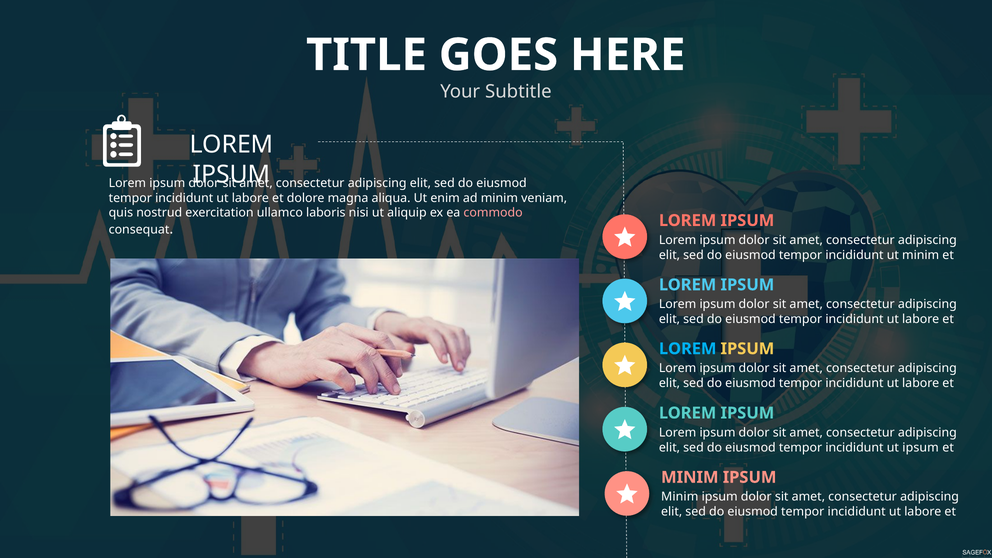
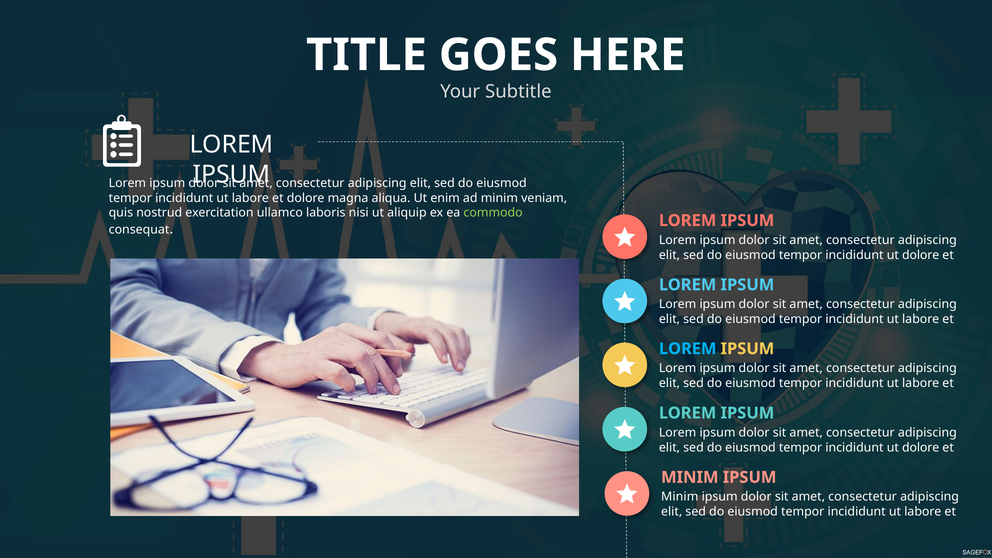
commodo colour: pink -> light green (493, 213)
minim: minim -> dolore (921, 255)
ipsum: ipsum -> dolore (921, 447)
